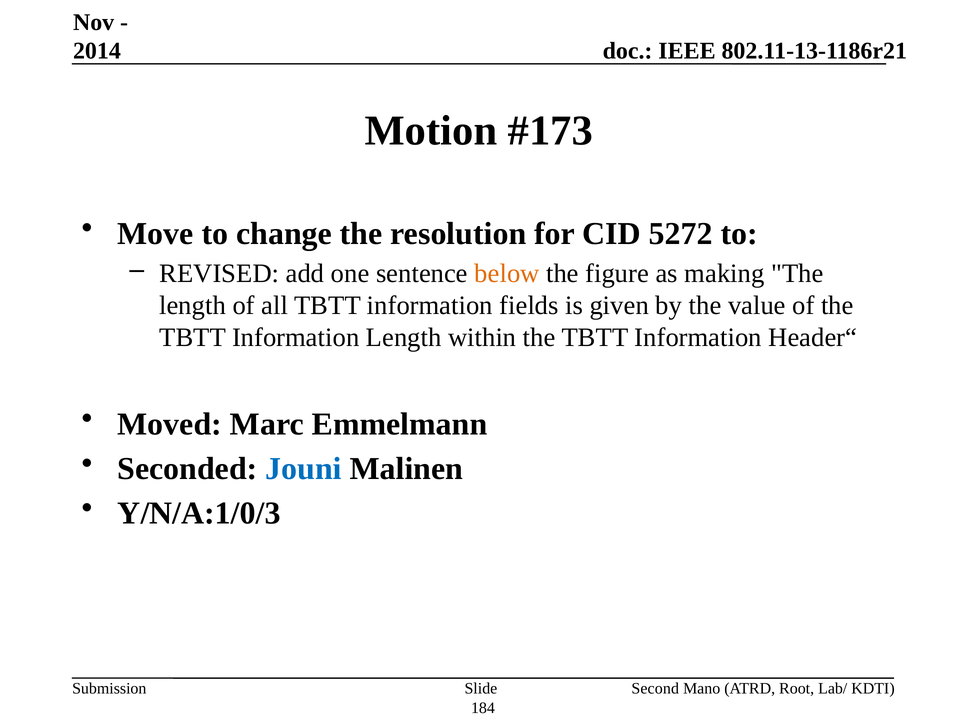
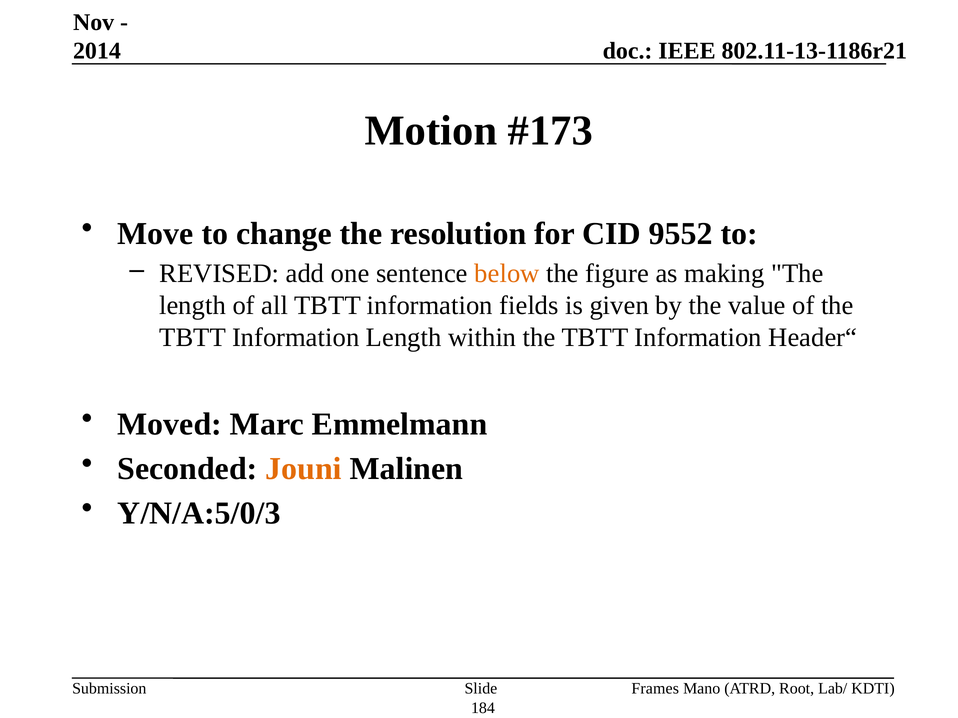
5272: 5272 -> 9552 (681, 234)
Jouni colour: blue -> orange (304, 469)
Y/N/A:1/0/3: Y/N/A:1/0/3 -> Y/N/A:5/0/3 (199, 514)
Second: Second -> Frames (655, 689)
